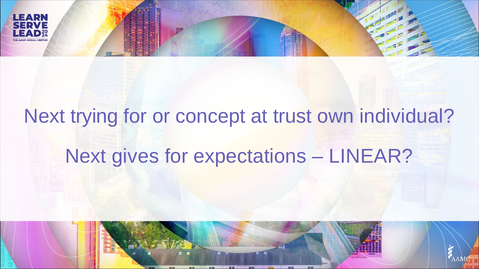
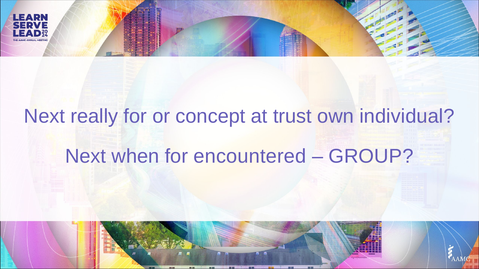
trying: trying -> really (94, 116)
gives: gives -> when (135, 157)
expectations: expectations -> encountered (250, 157)
LINEAR: LINEAR -> GROUP (371, 157)
